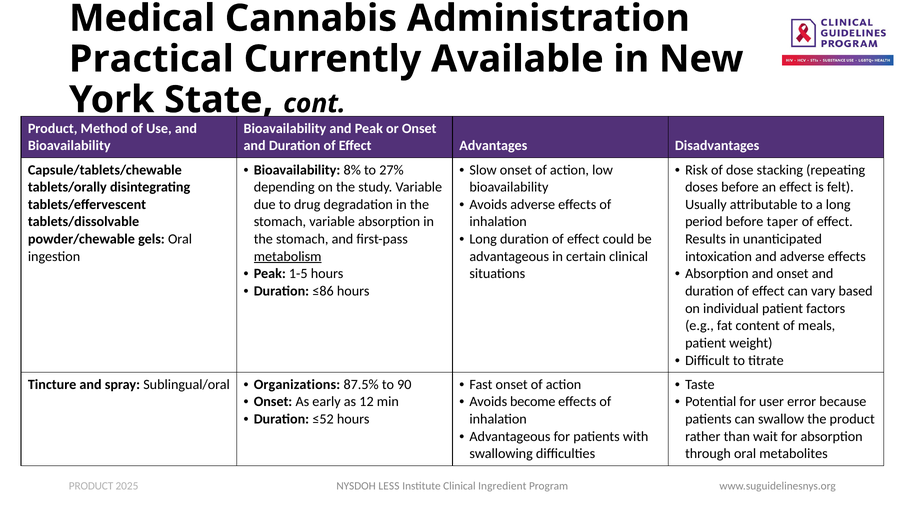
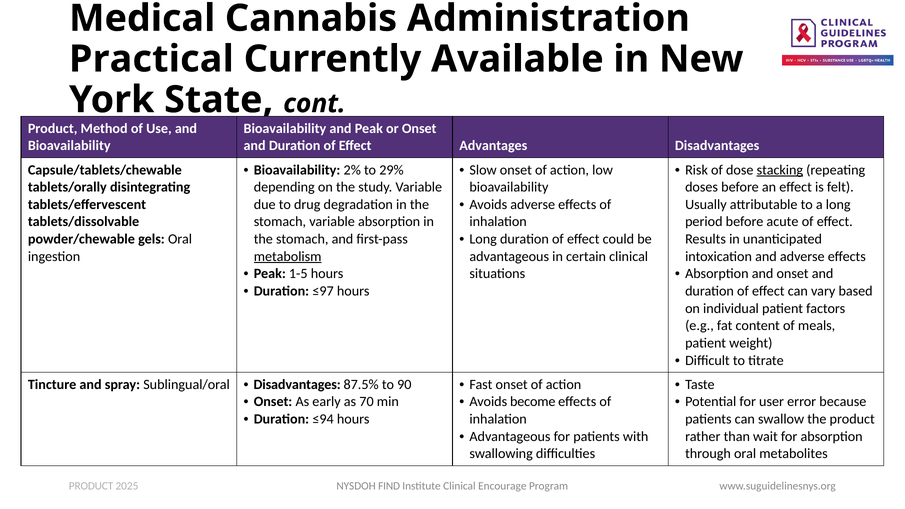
8%: 8% -> 2% (352, 170)
27%: 27% -> 29% (391, 170)
stacking underline: none -> present (780, 170)
taper: taper -> acute (783, 222)
≤86: ≤86 -> ≤97 (323, 291)
Organizations: Organizations -> Disadvantages (297, 385)
12: 12 -> 70 (366, 402)
≤52: ≤52 -> ≤94 (323, 419)
LESS: LESS -> FIND (389, 486)
Ingredient: Ingredient -> Encourage (502, 486)
